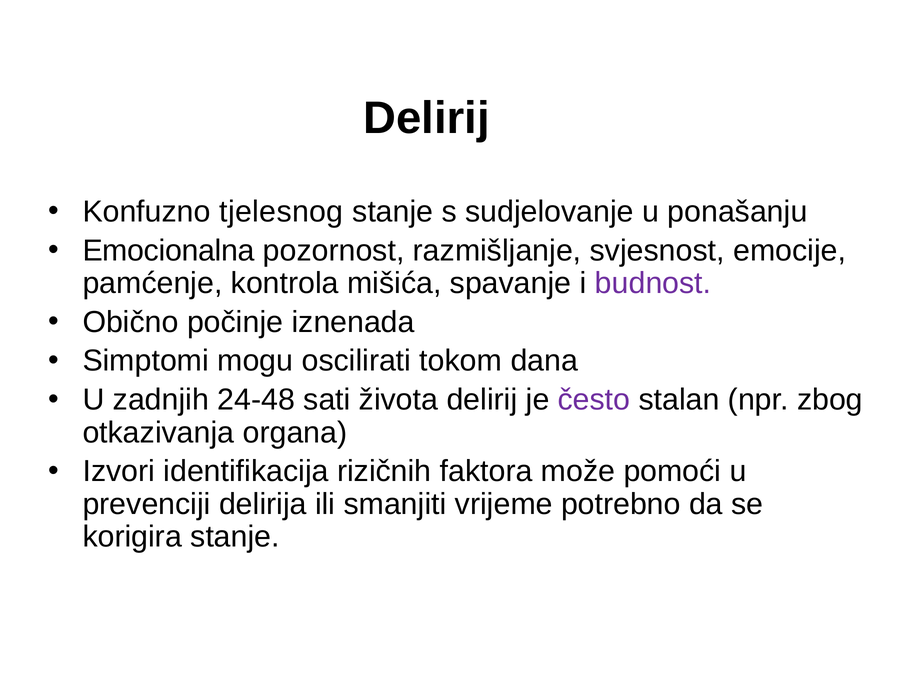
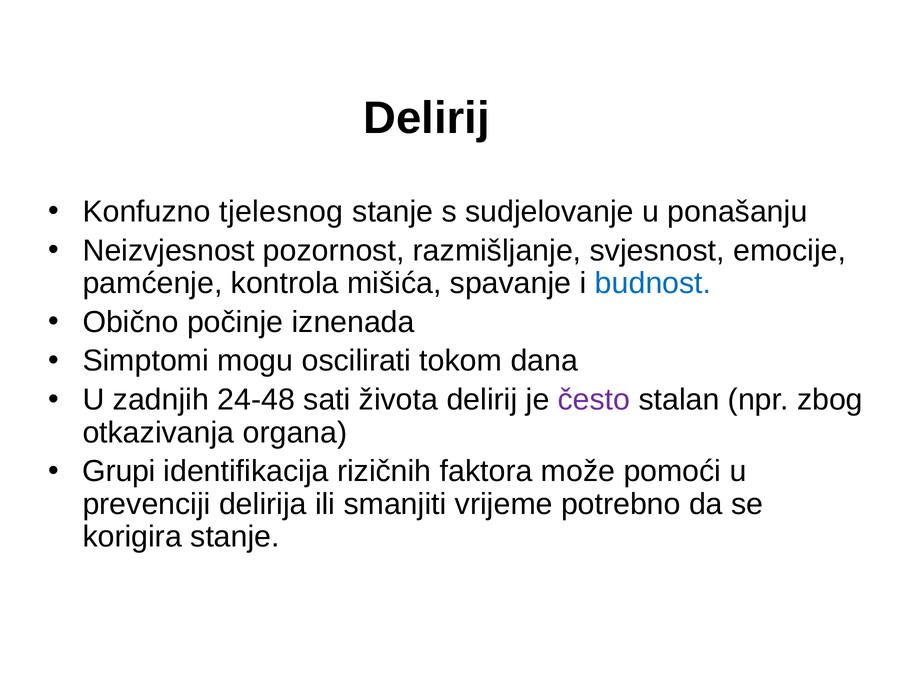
Emocionalna: Emocionalna -> Neizvjesnost (169, 250)
budnost colour: purple -> blue (653, 283)
Izvori: Izvori -> Grupi (119, 471)
